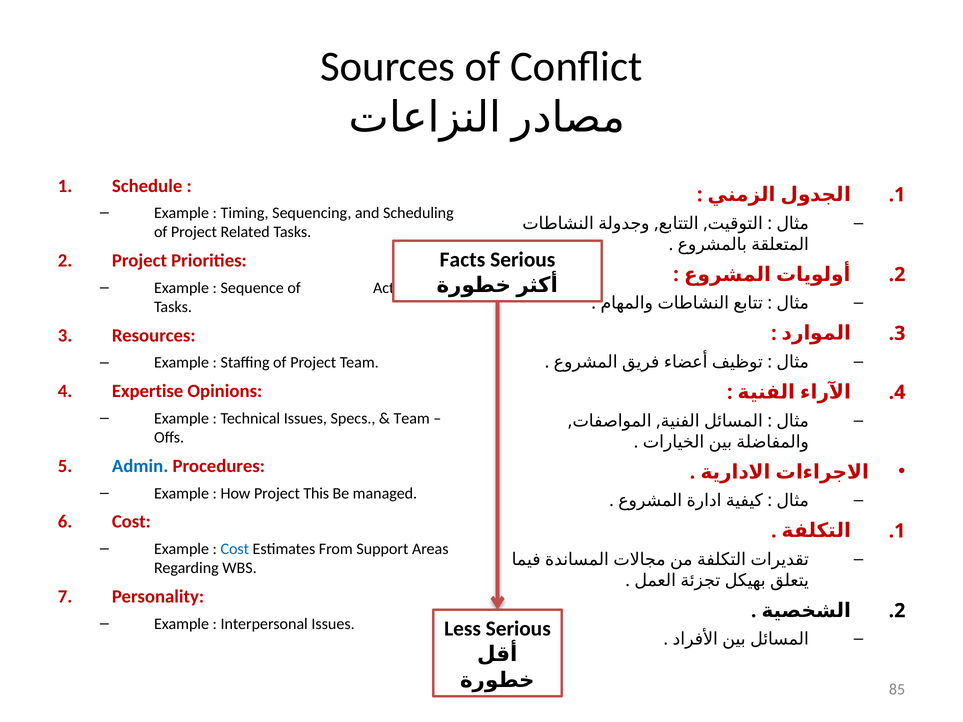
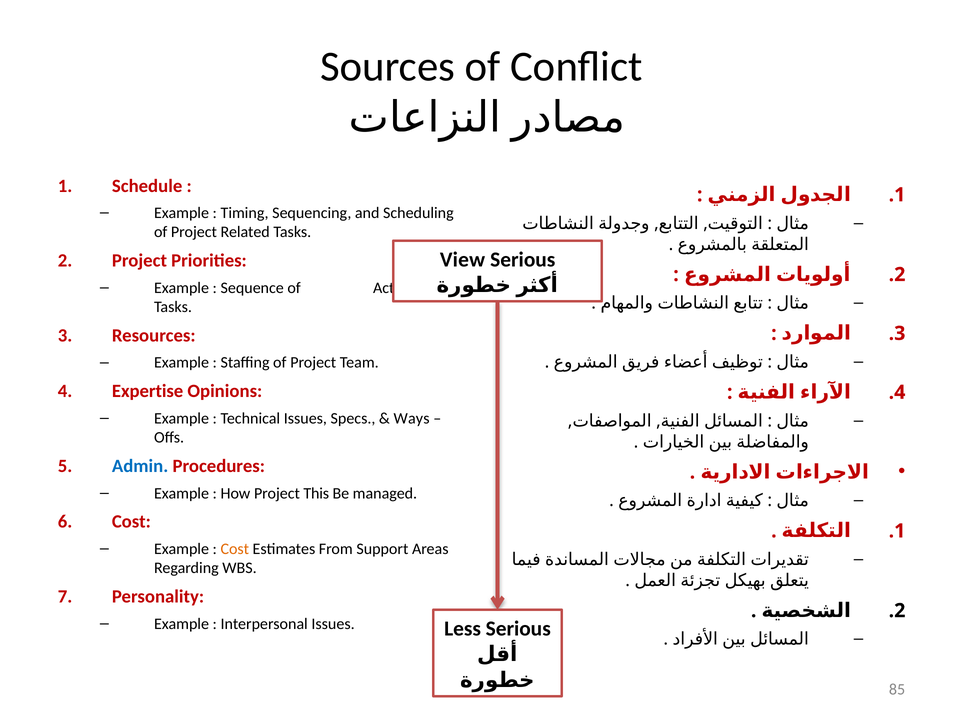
Facts: Facts -> View (462, 260)
Team: Team -> Ways (412, 418)
Cost colour: blue -> orange (235, 549)
